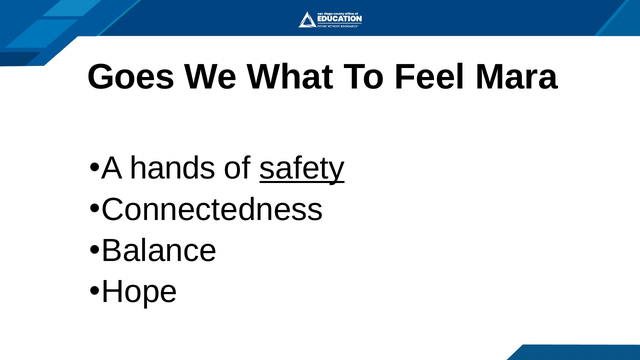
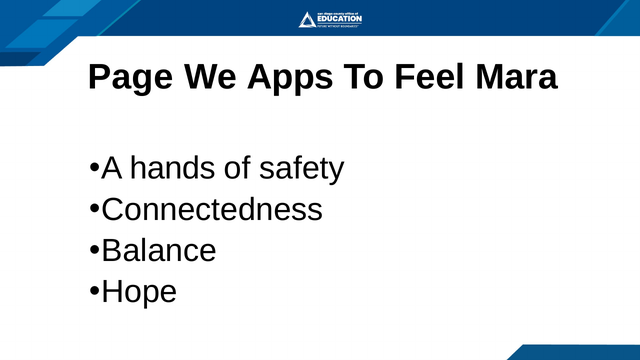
Goes: Goes -> Page (131, 77)
What: What -> Apps (290, 77)
safety underline: present -> none (302, 168)
